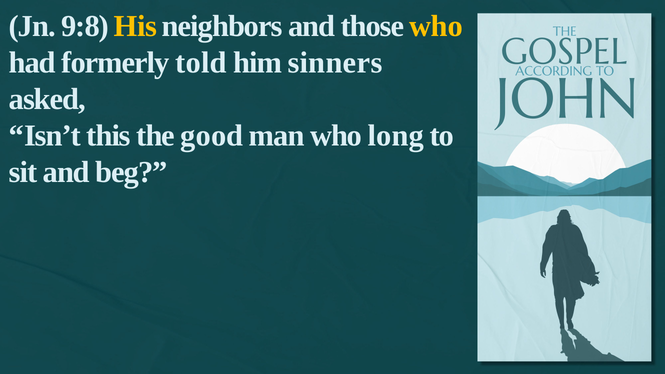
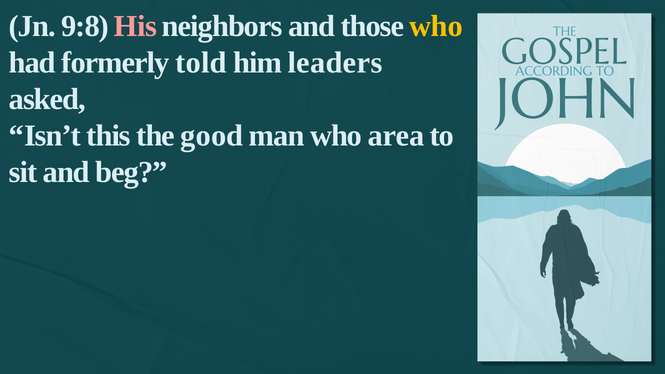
His colour: yellow -> pink (136, 26)
sinners: sinners -> leaders (335, 63)
long: long -> area (396, 136)
